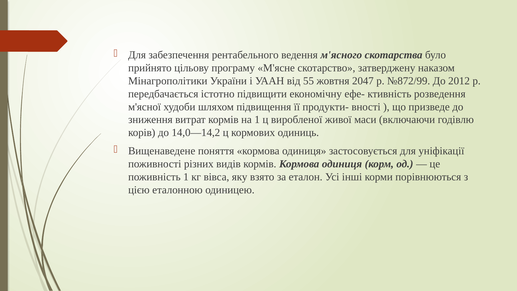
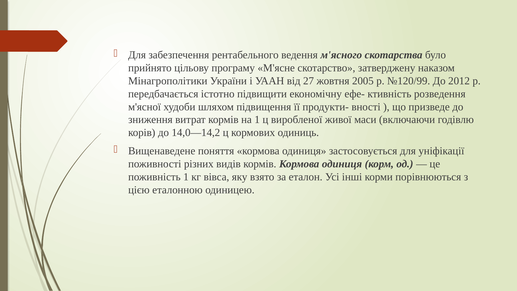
55: 55 -> 27 (309, 81)
2047: 2047 -> 2005 (363, 81)
№872/99: №872/99 -> №120/99 (409, 81)
